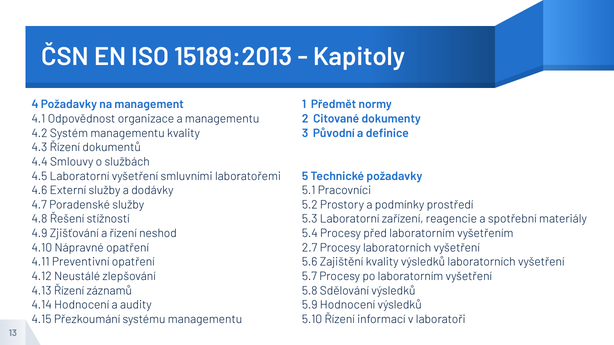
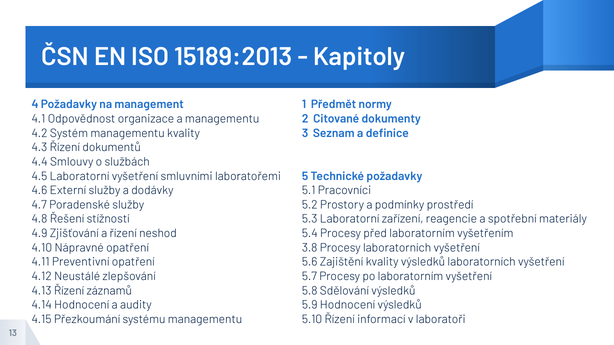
Původní: Původní -> Seznam (334, 133)
2.7: 2.7 -> 3.8 (310, 248)
